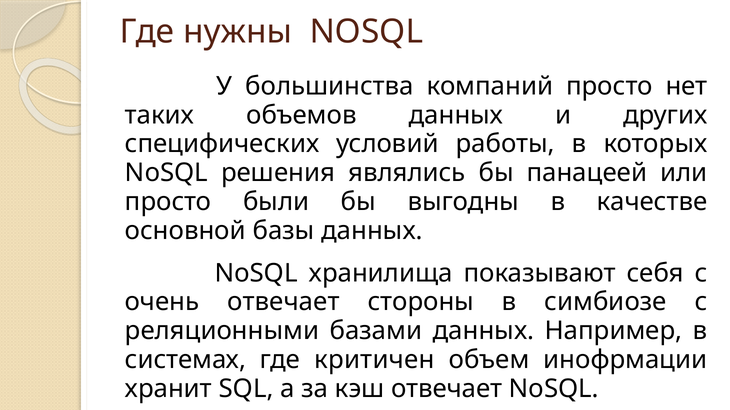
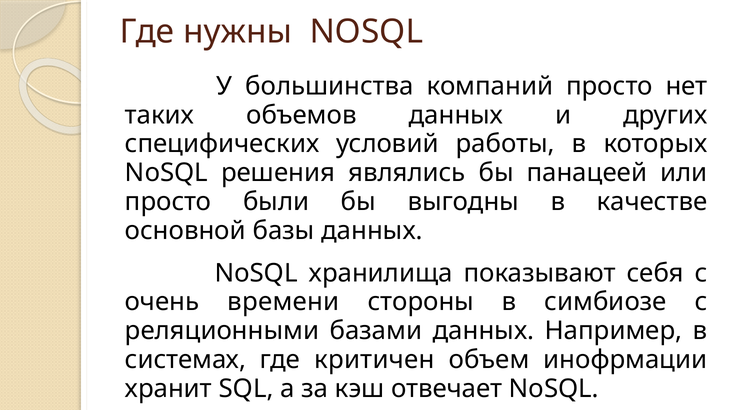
очень отвечает: отвечает -> времени (283, 302)
